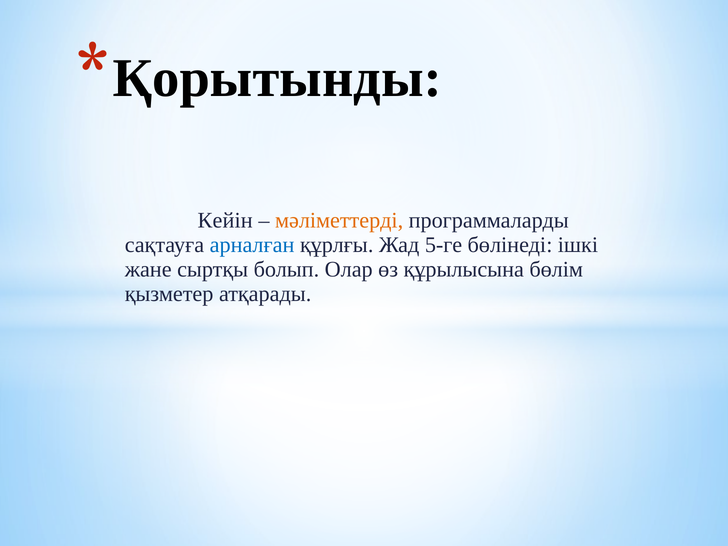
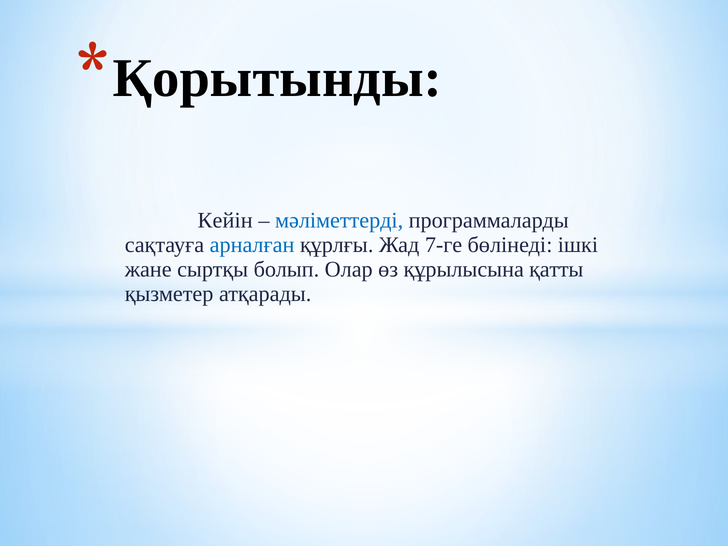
мәліметтерді colour: orange -> blue (339, 220)
5-ге: 5-ге -> 7-ге (444, 245)
бөлім: бөлім -> қатты (556, 270)
